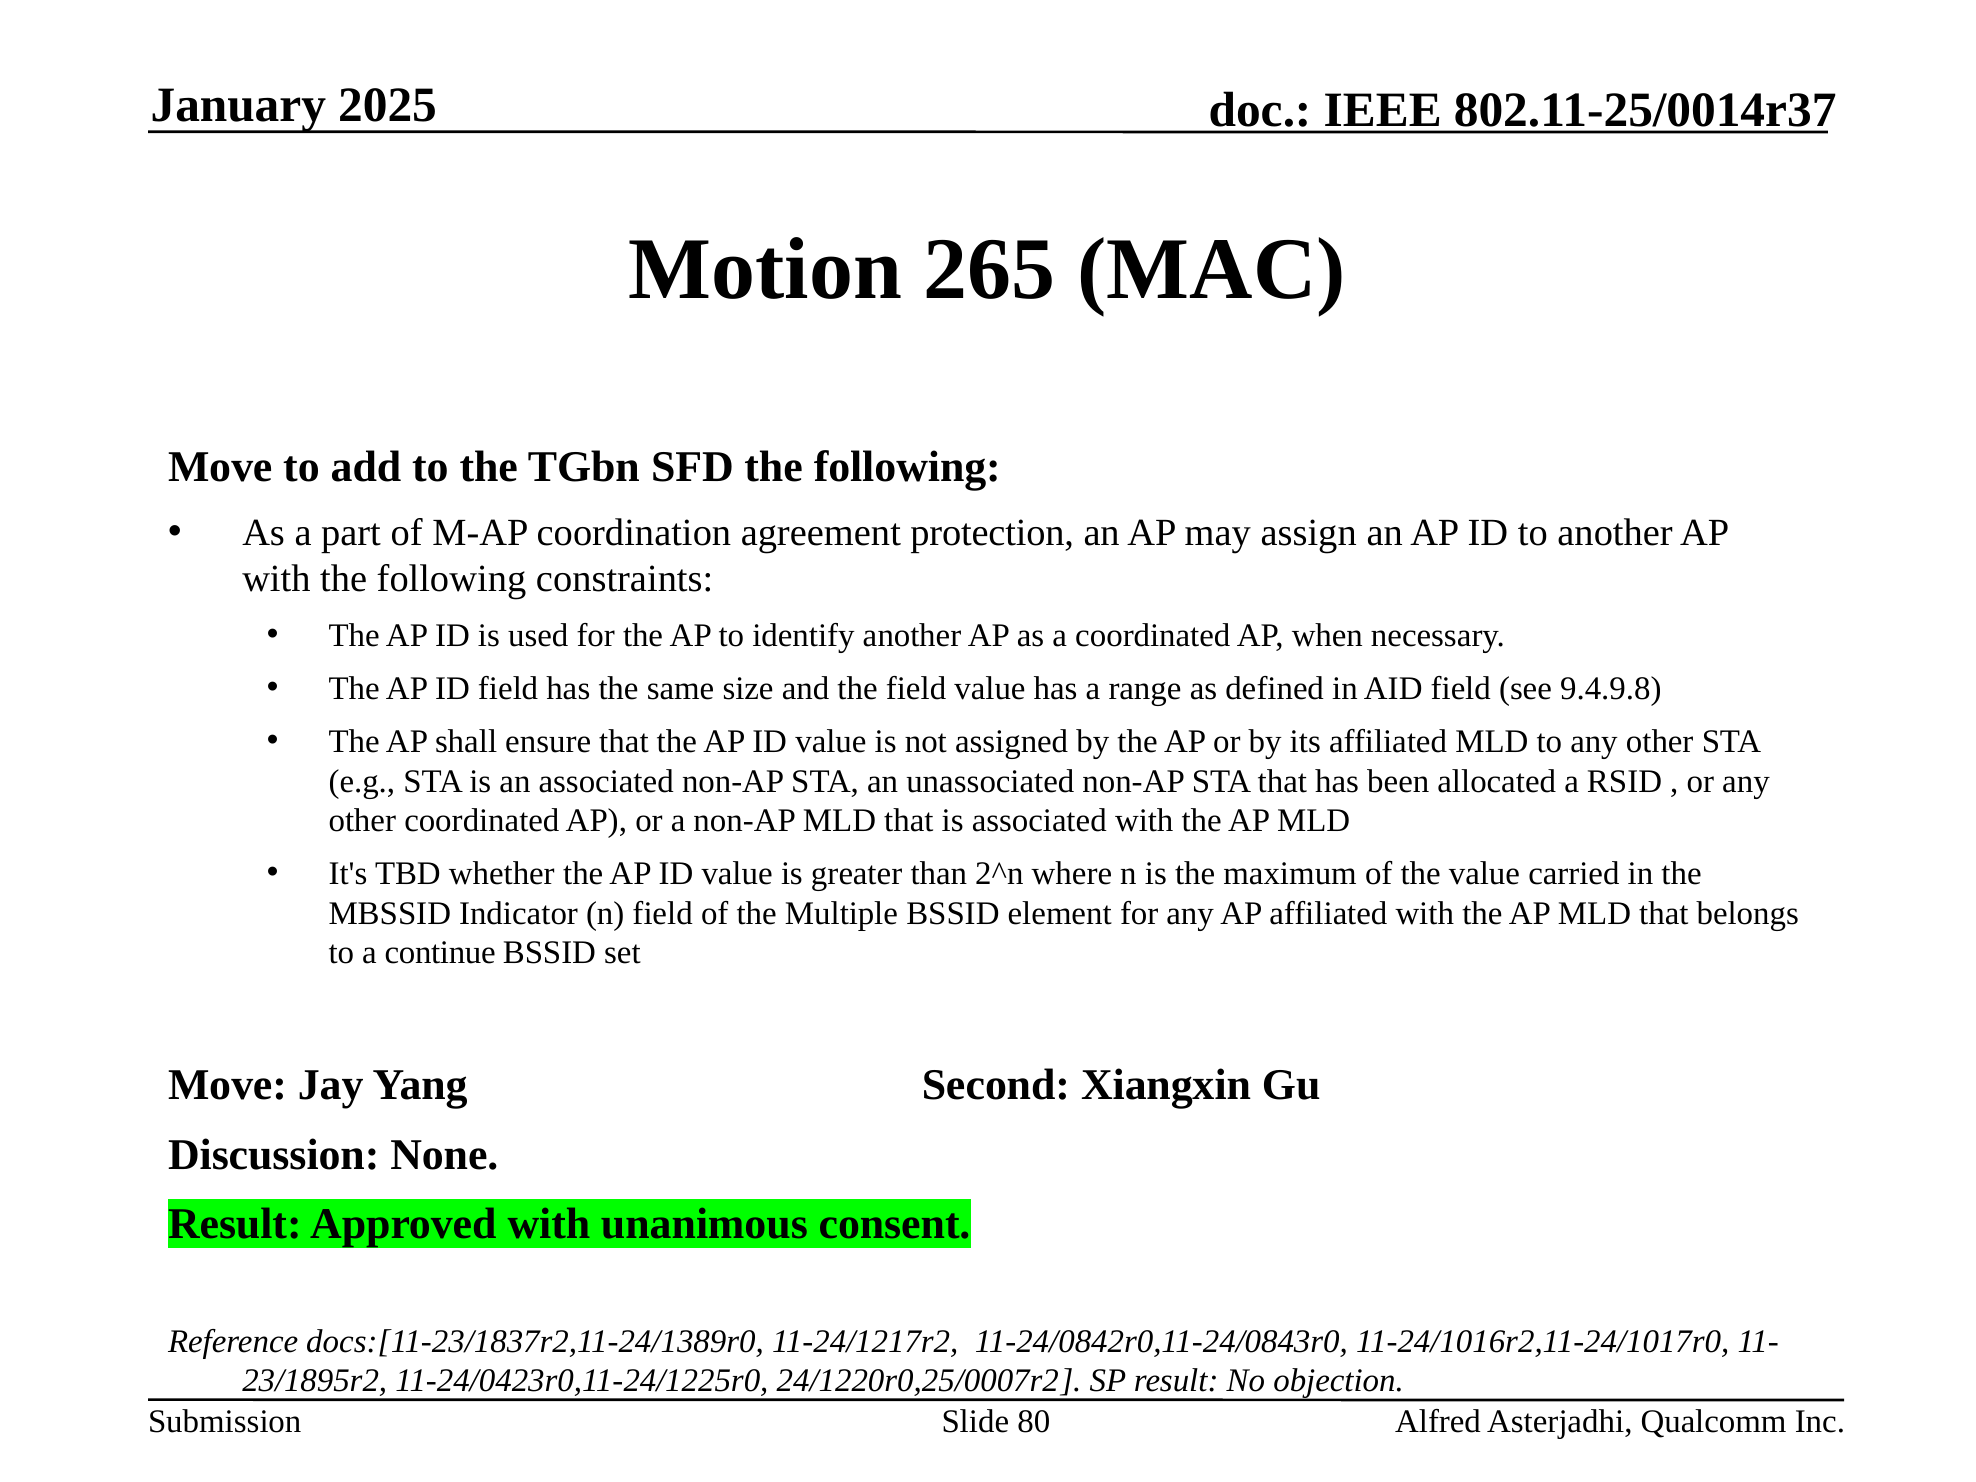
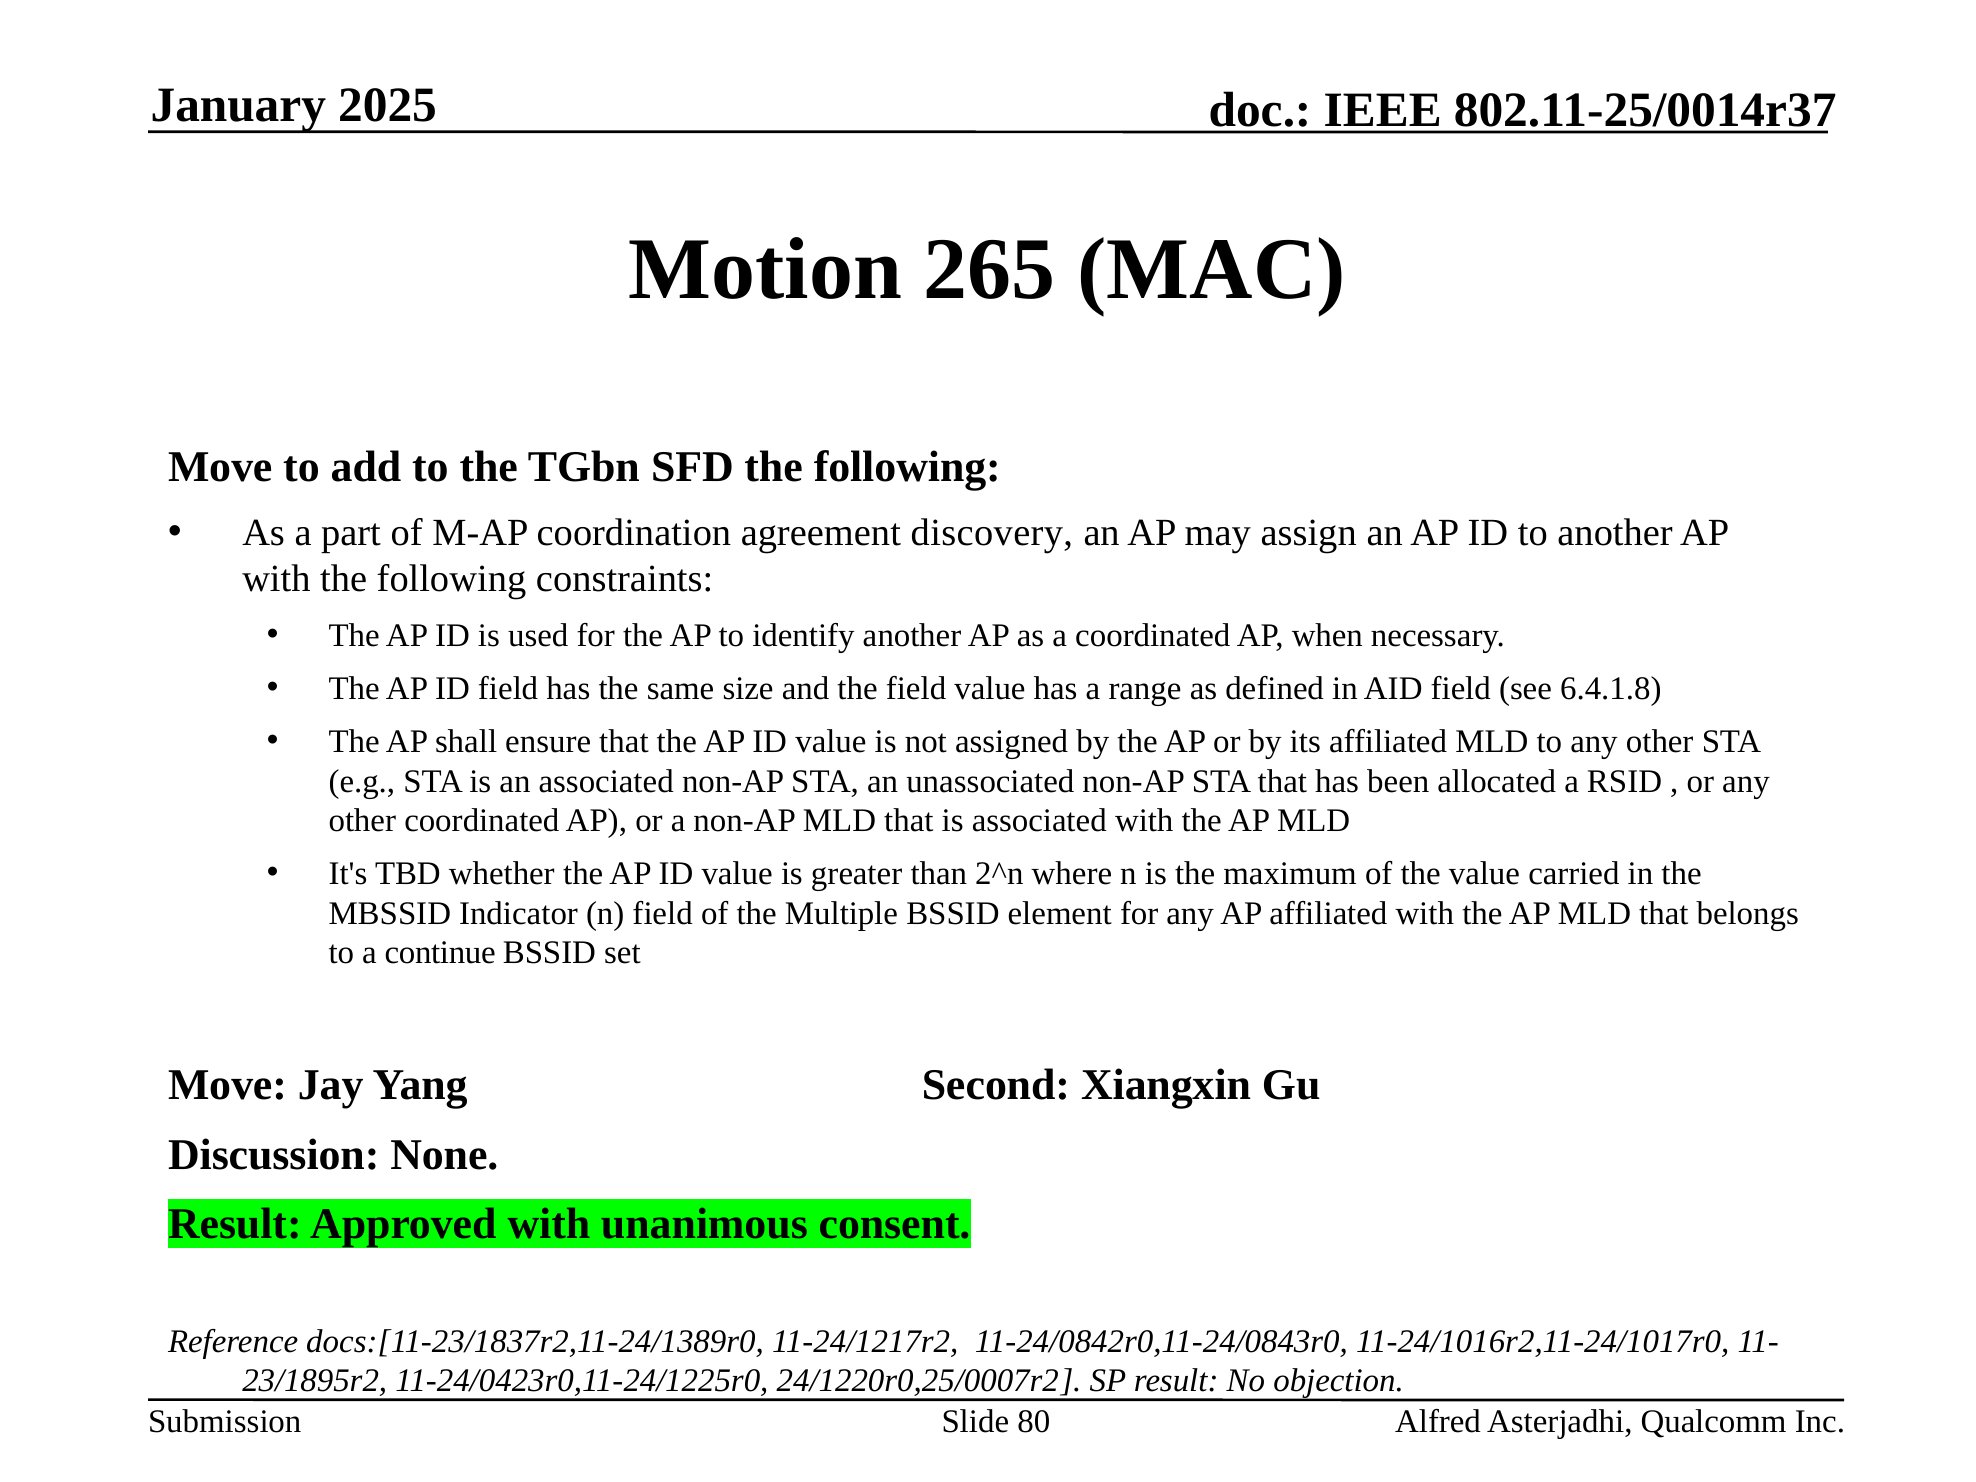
protection: protection -> discovery (992, 533)
9.4.9.8: 9.4.9.8 -> 6.4.1.8 (1611, 688)
